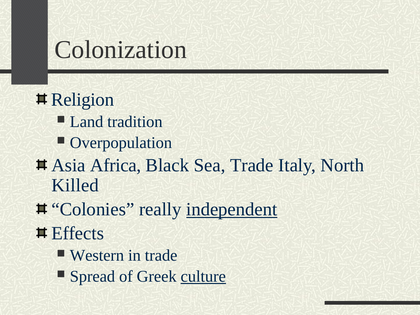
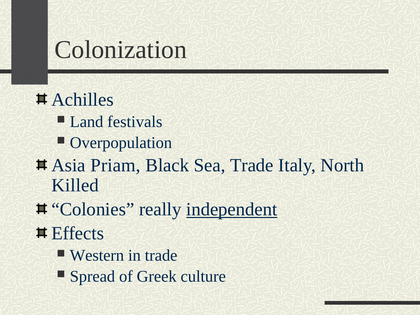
Religion: Religion -> Achilles (83, 100)
tradition: tradition -> festivals (135, 122)
Africa: Africa -> Priam (116, 165)
culture underline: present -> none (203, 276)
